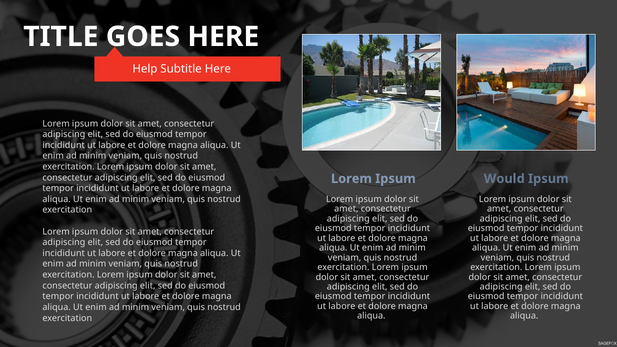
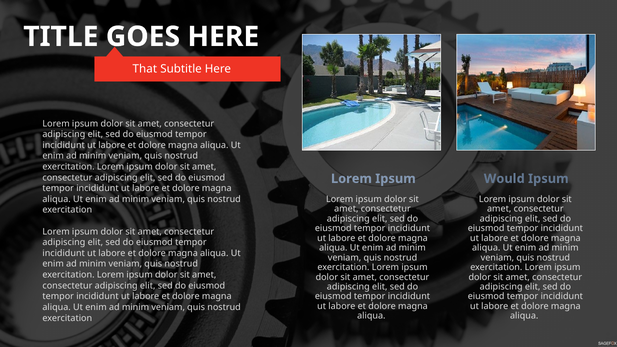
Help: Help -> That (145, 69)
